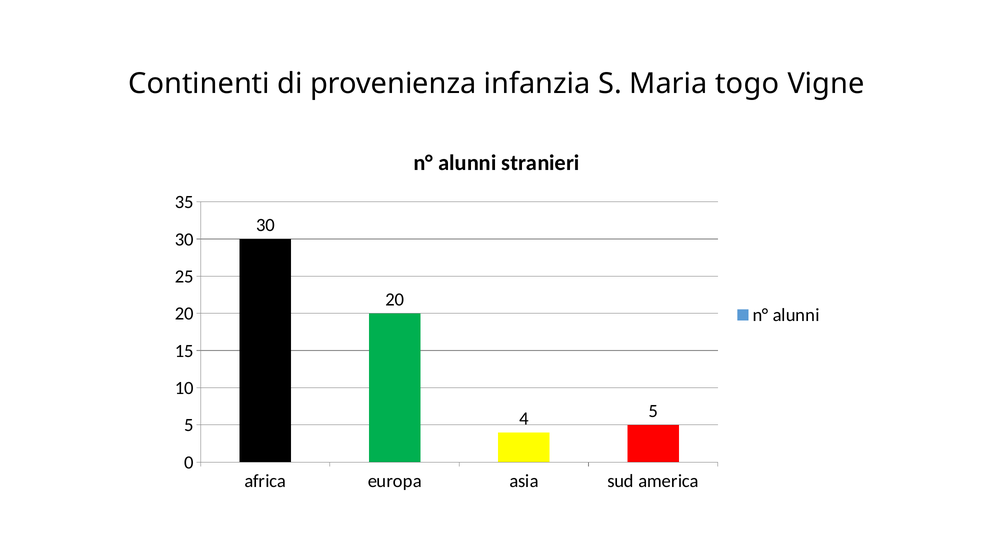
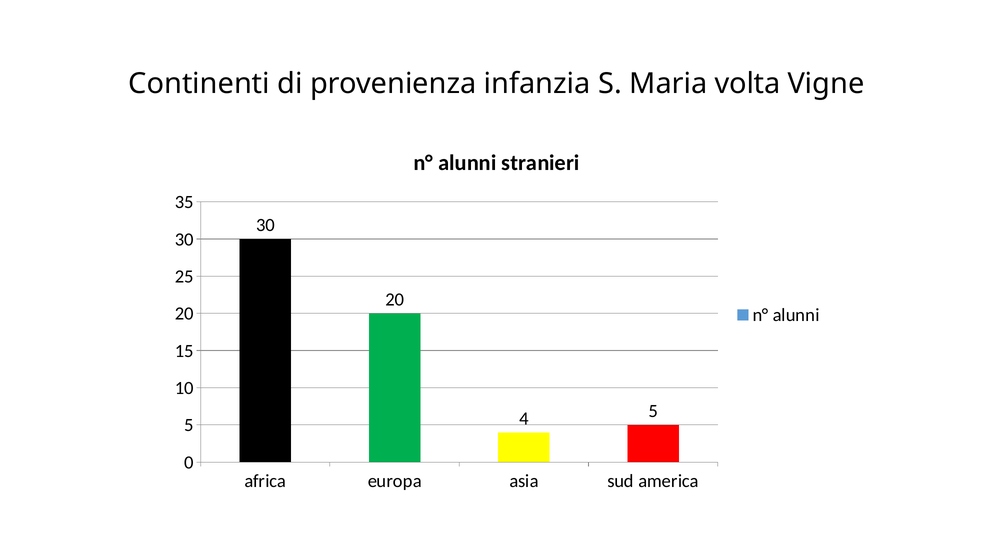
togo: togo -> volta (748, 84)
